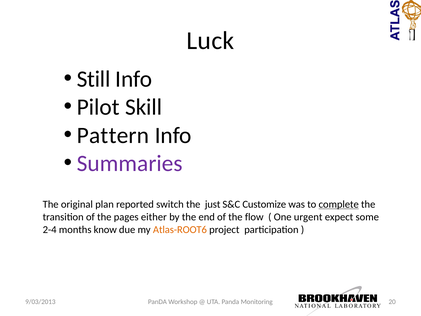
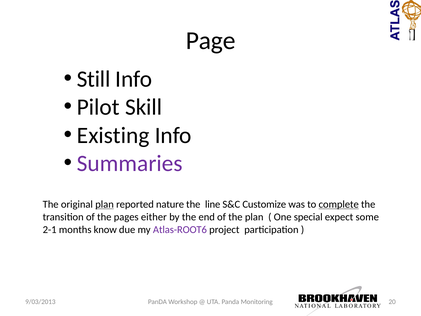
Luck: Luck -> Page (211, 41)
Pattern: Pattern -> Existing (113, 135)
plan underline: none -> present (105, 204)
switch: switch -> nature (170, 204)
just: just -> line (213, 204)
the flow: flow -> plan (254, 217)
urgent: urgent -> special (308, 217)
2-4: 2-4 -> 2-1 (50, 229)
Atlas-ROOT6 colour: orange -> purple (180, 229)
